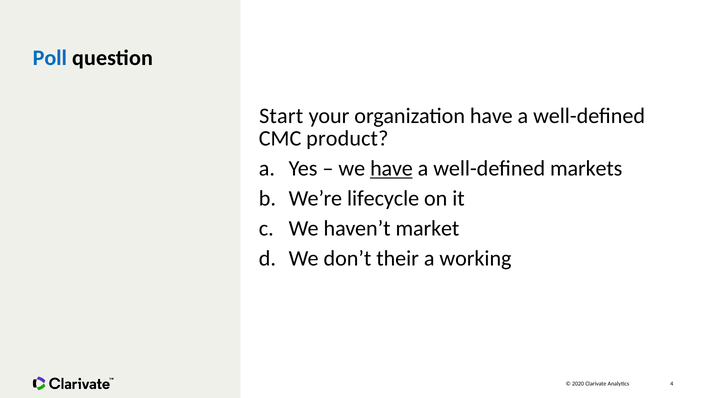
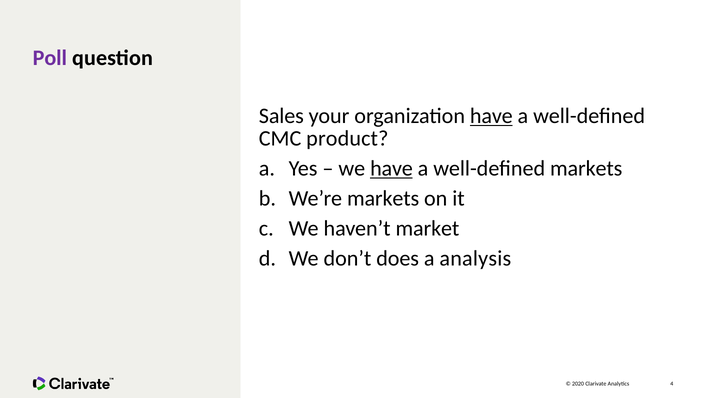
Poll colour: blue -> purple (50, 58)
Start: Start -> Sales (281, 116)
have underline: none -> present (491, 116)
We’re lifecycle: lifecycle -> markets (383, 199)
their: their -> does (398, 258)
working: working -> analysis (475, 258)
